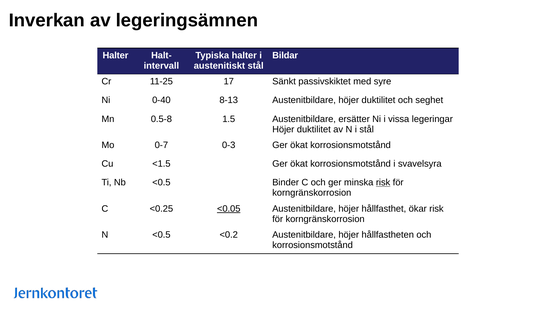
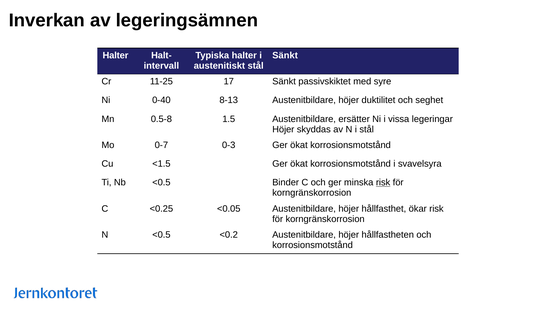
Bildar: Bildar -> Sänkt (285, 55)
duktilitet: duktilitet -> skyddas (314, 129)
<0.05 underline: present -> none (229, 209)
